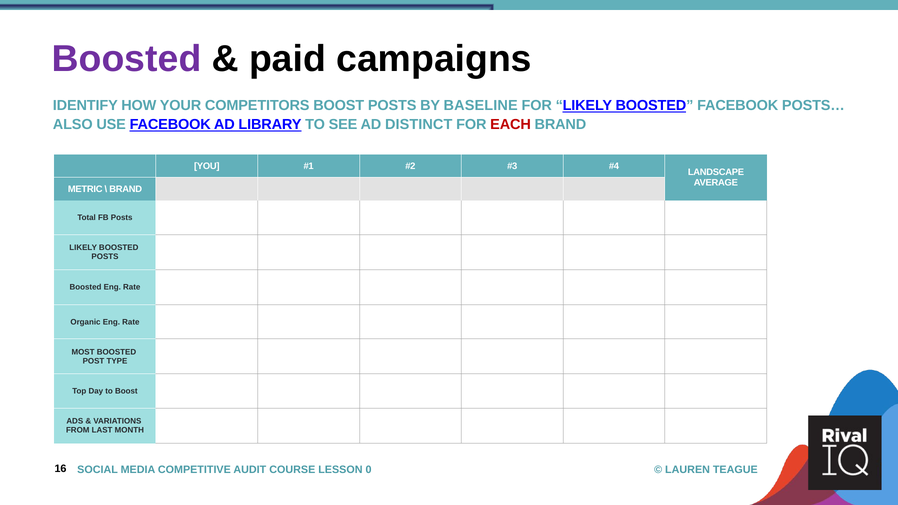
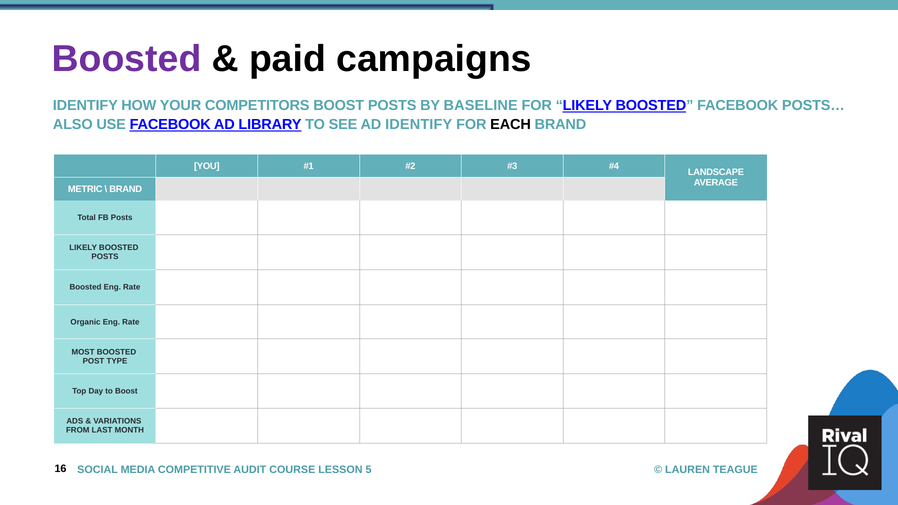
AD DISTINCT: DISTINCT -> IDENTIFY (419, 125)
EACH colour: red -> black (511, 125)
0: 0 -> 5 (369, 470)
